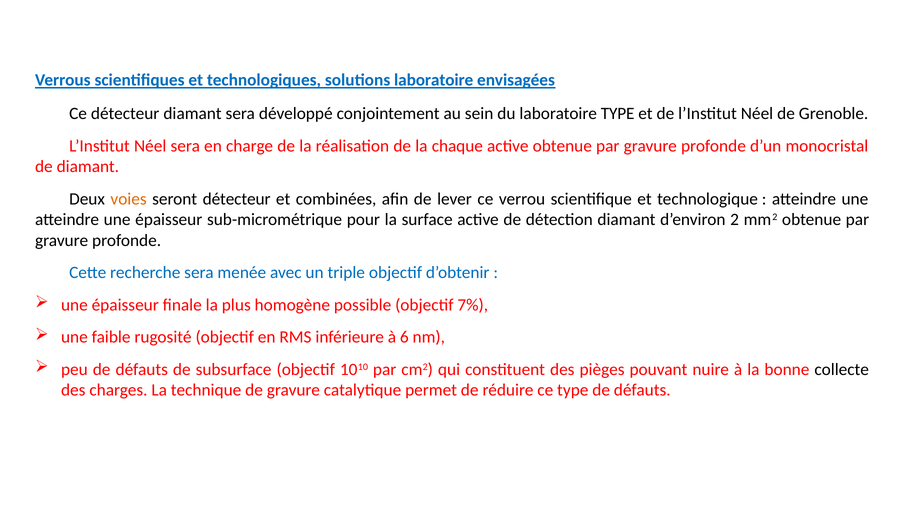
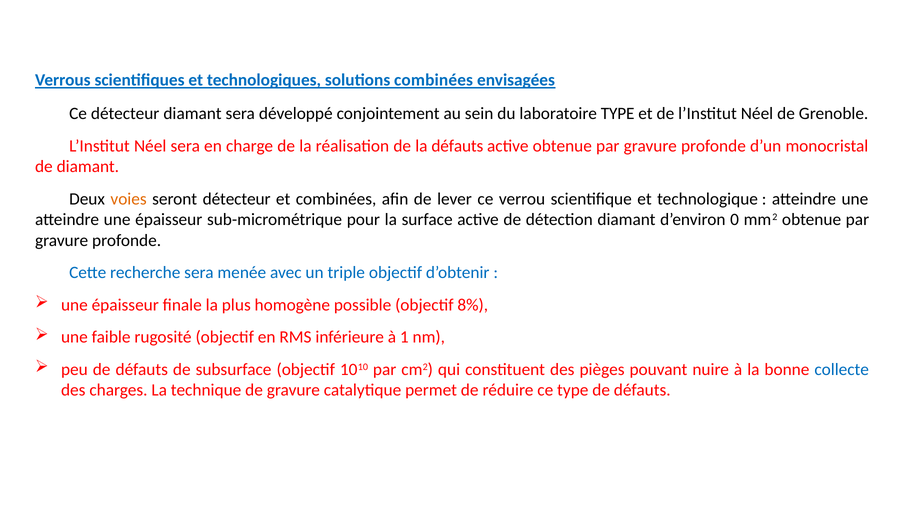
solutions laboratoire: laboratoire -> combinées (434, 80)
la chaque: chaque -> défauts (457, 146)
2: 2 -> 0 (735, 220)
7%: 7% -> 8% (473, 305)
6: 6 -> 1 (404, 337)
collecte colour: black -> blue (842, 370)
